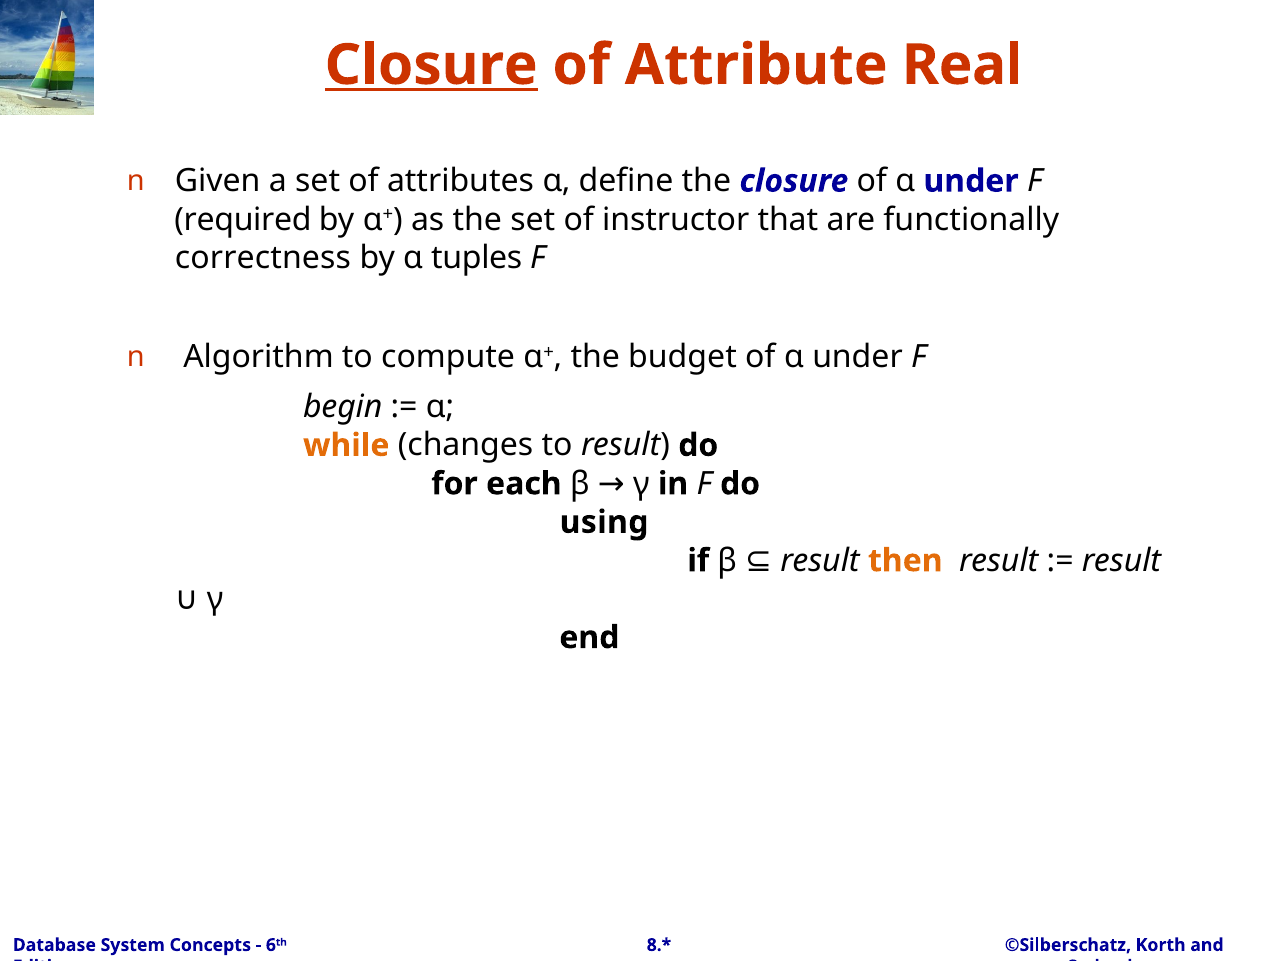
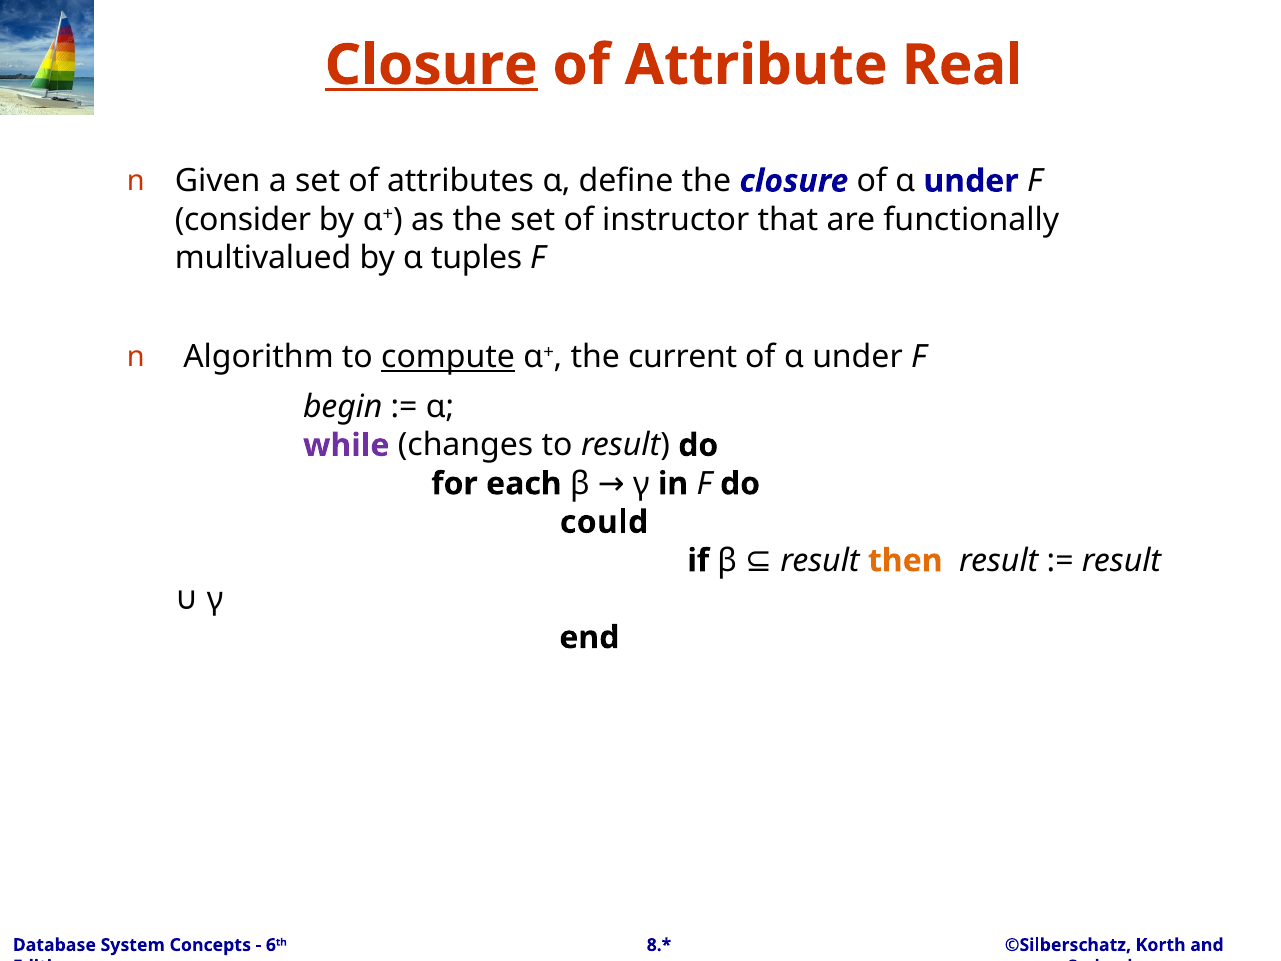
required: required -> consider (243, 220)
correctness: correctness -> multivalued (263, 258)
compute underline: none -> present (448, 357)
budget: budget -> current (683, 357)
while colour: orange -> purple (346, 445)
using: using -> could (604, 522)
